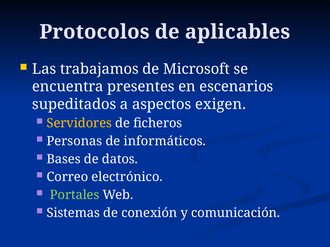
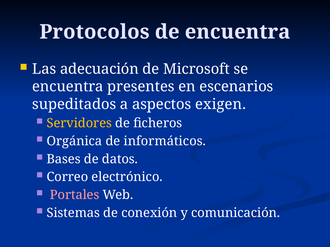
de aplicables: aplicables -> encuentra (238, 32)
trabajamos: trabajamos -> adecuación (99, 69)
Personas: Personas -> Orgánica (74, 141)
Portales colour: light green -> pink (75, 195)
